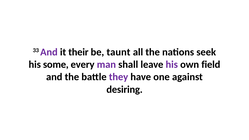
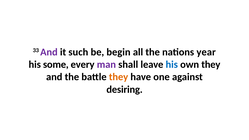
their: their -> such (78, 52)
taunt: taunt -> begin (118, 52)
seek: seek -> year (206, 52)
his colour: purple -> blue (172, 65)
own field: field -> they (211, 65)
they colour: purple -> orange (119, 77)
